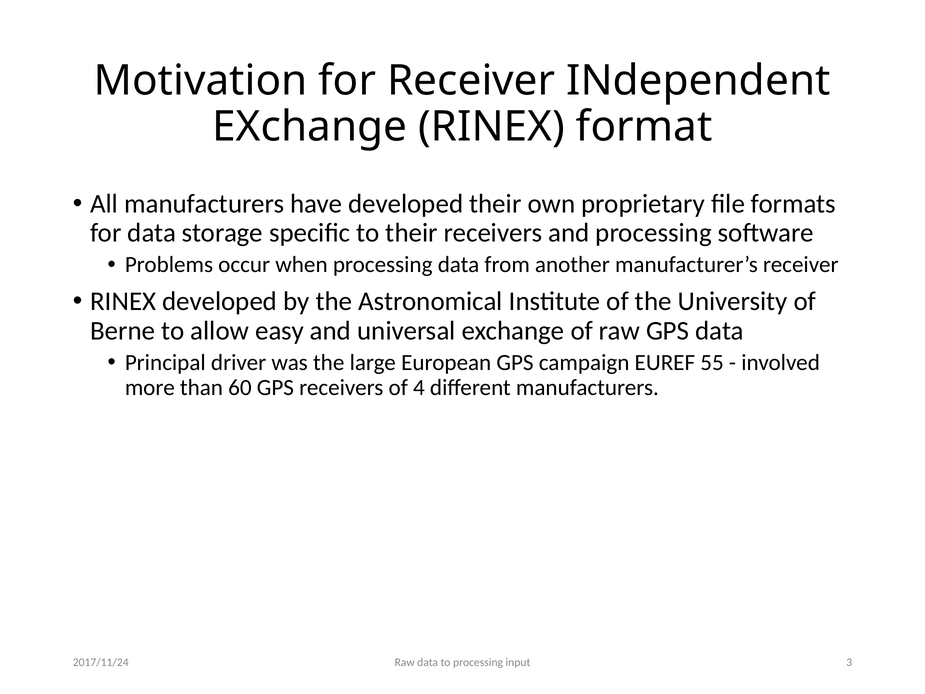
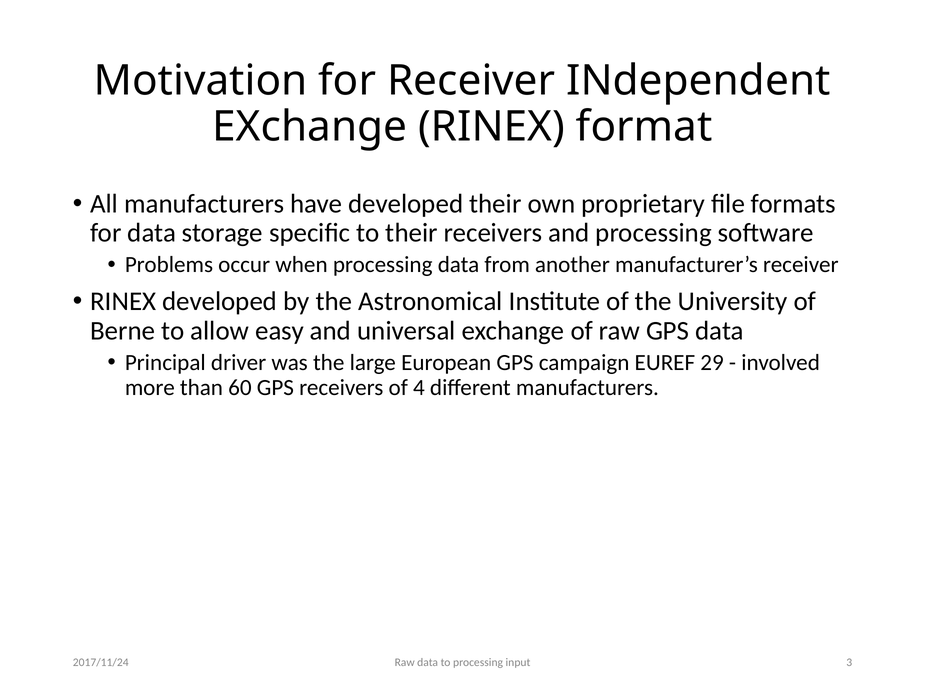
55: 55 -> 29 (712, 362)
